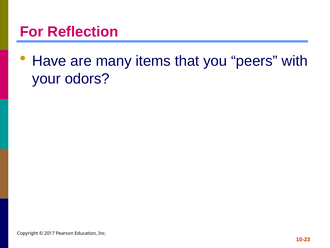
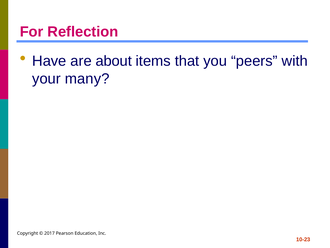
many: many -> about (114, 61)
odors: odors -> many (87, 79)
